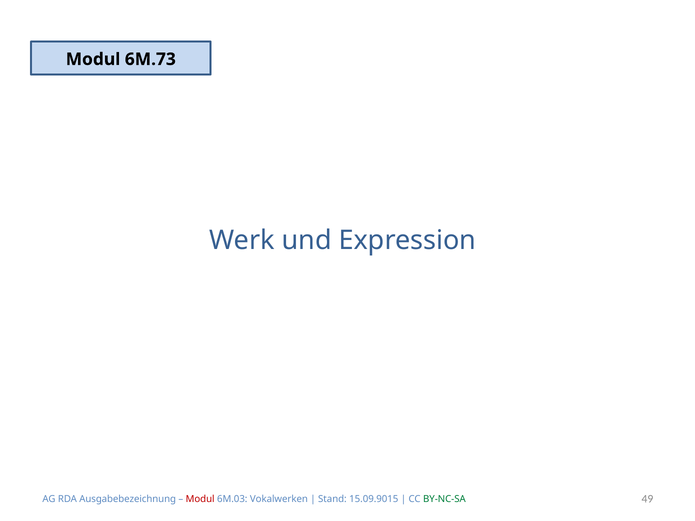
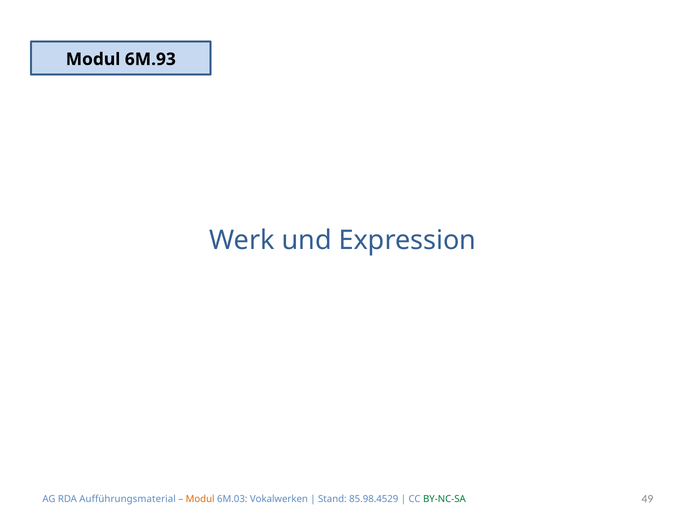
6M.73: 6M.73 -> 6M.93 (150, 59)
Ausgabebezeichnung: Ausgabebezeichnung -> Aufführungsmaterial (128, 499)
Modul colour: red -> orange (200, 499)
15.09.9015: 15.09.9015 -> 85.98.4529 (374, 499)
